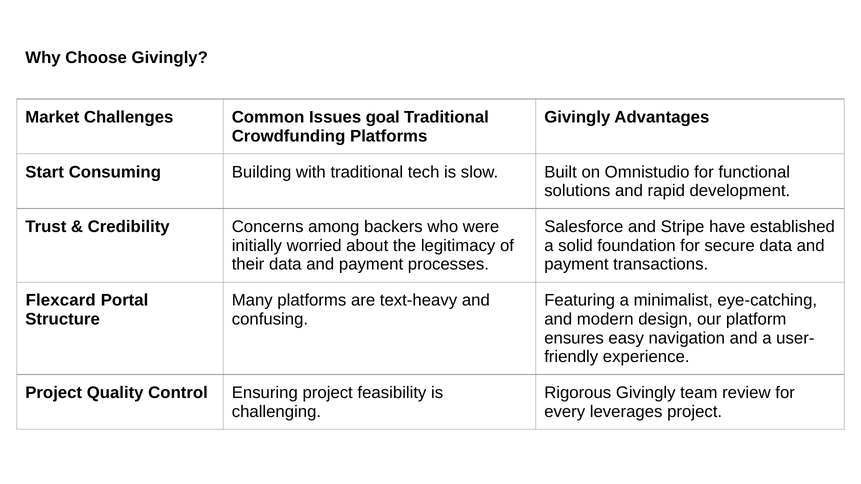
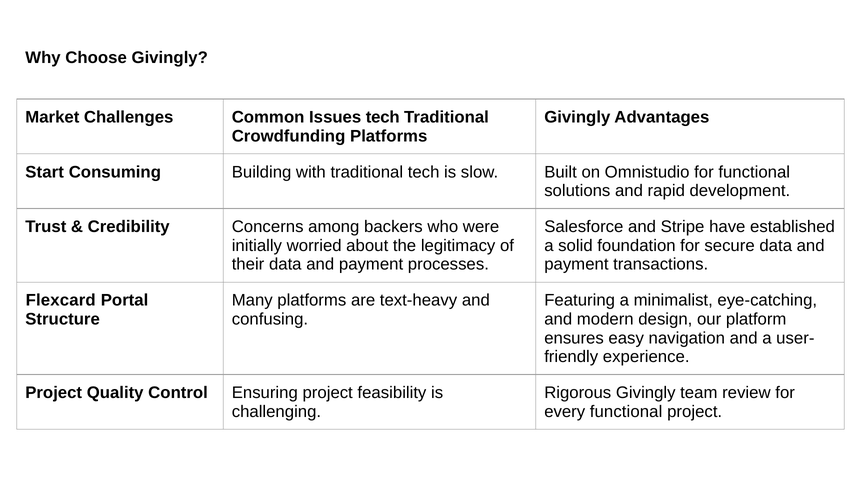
Issues goal: goal -> tech (383, 117)
every leverages: leverages -> functional (626, 412)
